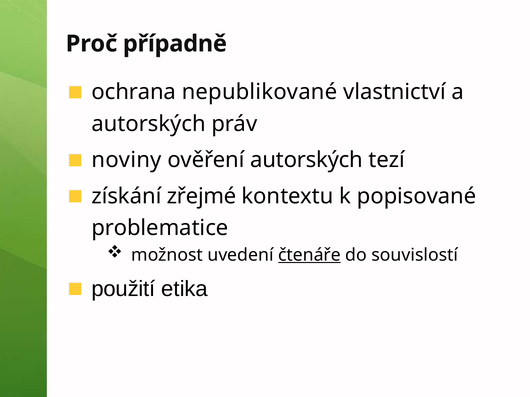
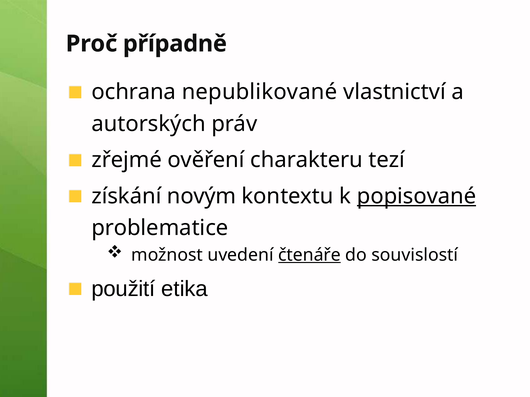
noviny: noviny -> zřejmé (127, 160)
ověření autorských: autorských -> charakteru (307, 160)
zřejmé: zřejmé -> novým (202, 196)
popisované underline: none -> present (417, 196)
